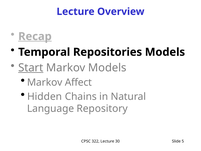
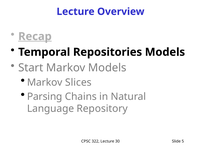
Start underline: present -> none (31, 68)
Affect: Affect -> Slices (78, 82)
Hidden: Hidden -> Parsing (45, 96)
